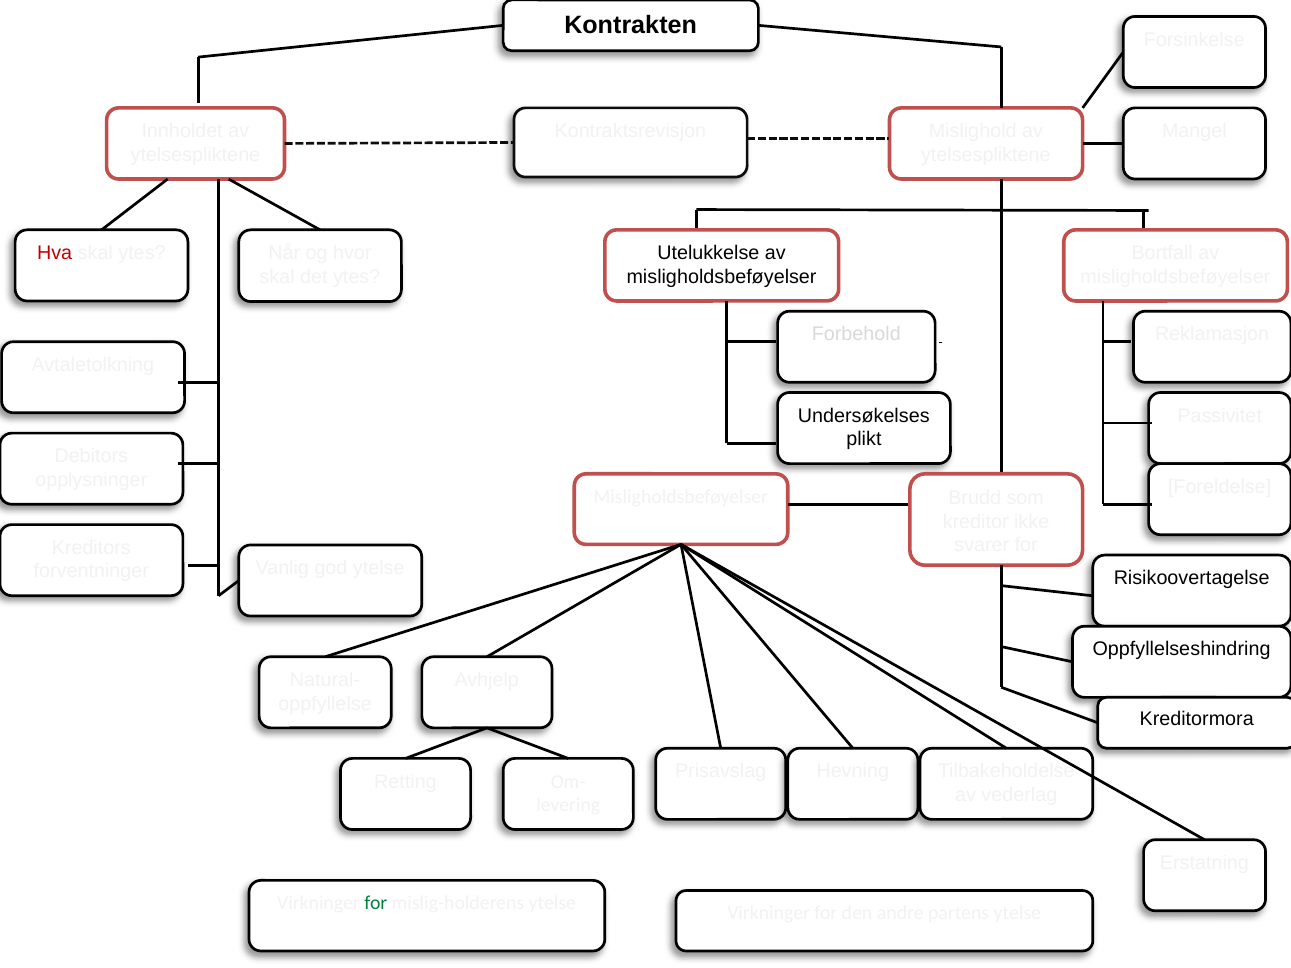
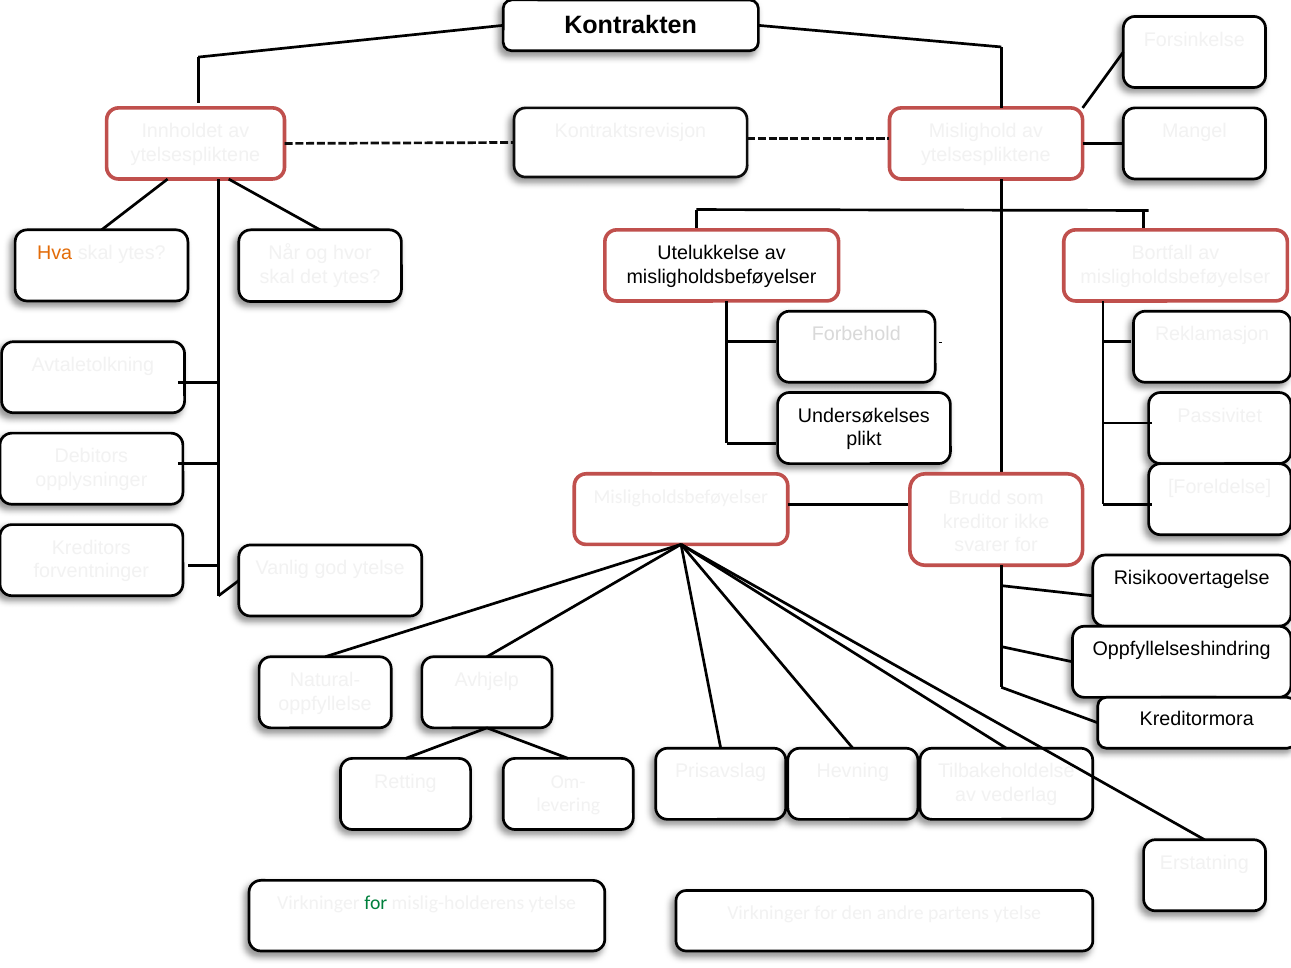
Hva colour: red -> orange (55, 253)
